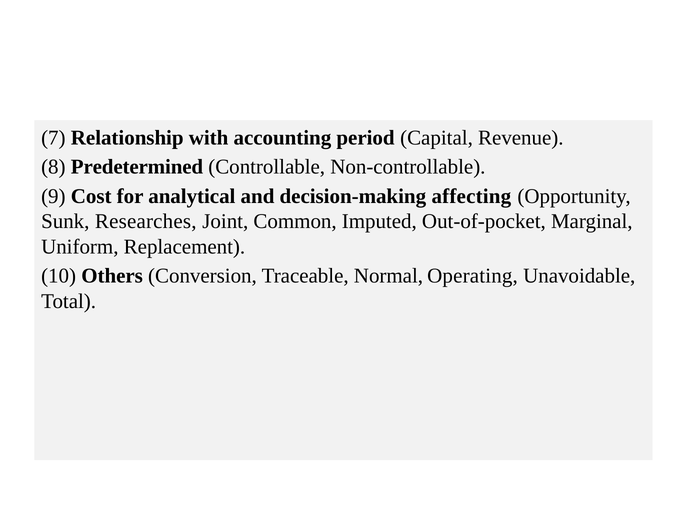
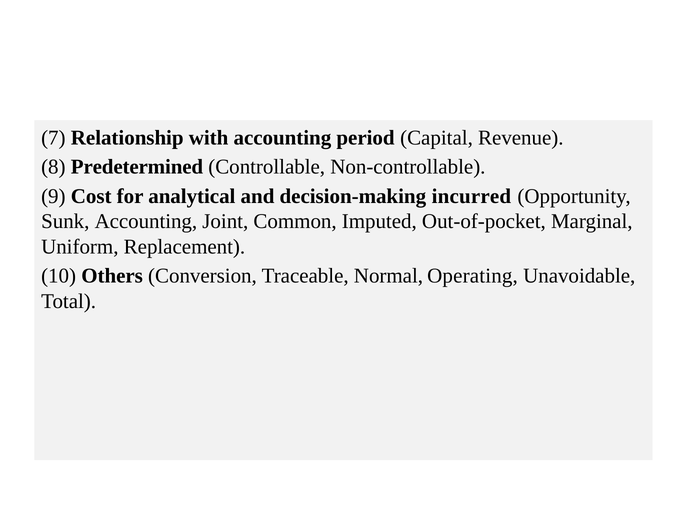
affecting: affecting -> incurred (471, 196)
Sunk Researches: Researches -> Accounting (146, 222)
